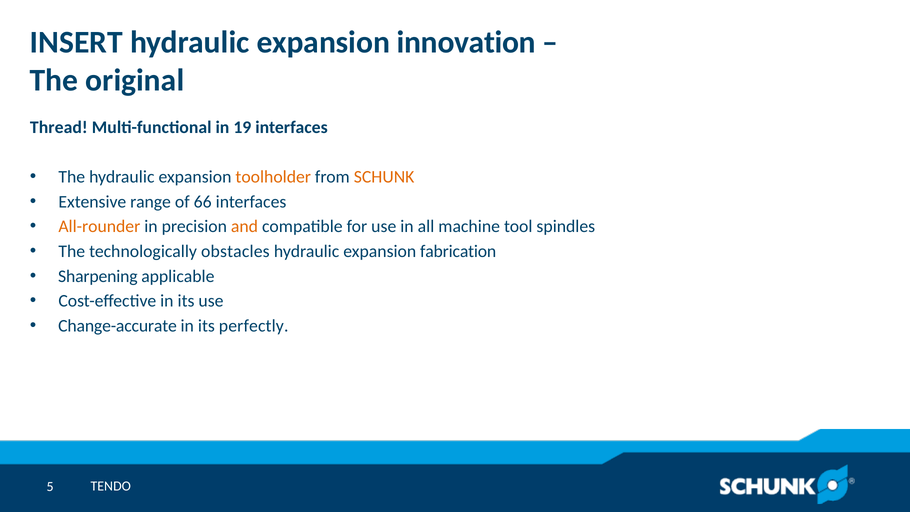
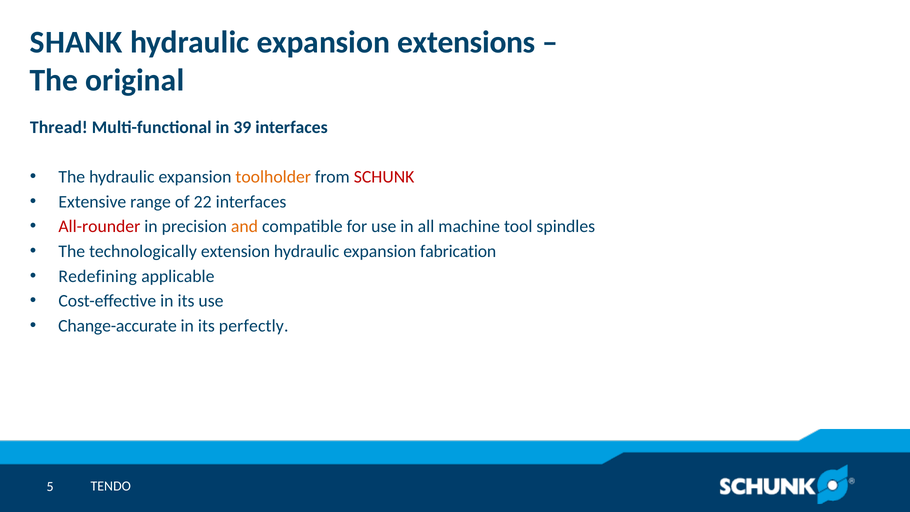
INSERT: INSERT -> SHANK (76, 42)
innovation: innovation -> extensions (466, 42)
19: 19 -> 39 (242, 127)
SCHUNK colour: orange -> red (384, 177)
66: 66 -> 22 (203, 202)
All-rounder colour: orange -> red (99, 226)
obstacles: obstacles -> extension (236, 251)
Sharpening: Sharpening -> Redefining (98, 276)
